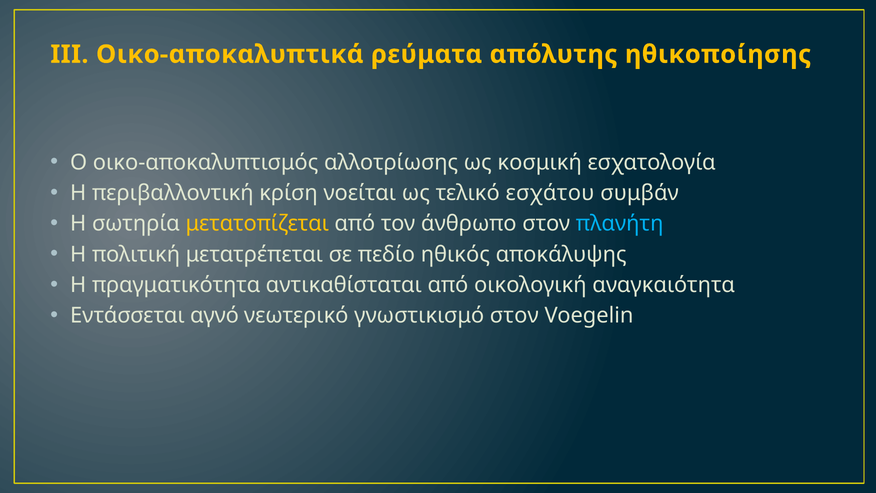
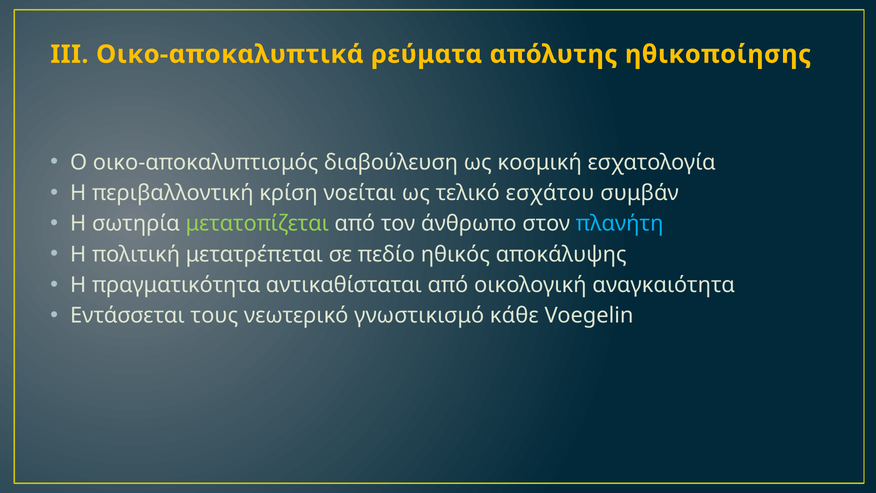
αλλοτρίωσης: αλλοτρίωσης -> διαβούλευση (391, 162)
μετατοπίζεται colour: yellow -> light green (257, 224)
αγνό: αγνό -> τους (214, 316)
γνωστικισμό στον: στον -> κάθε (514, 316)
